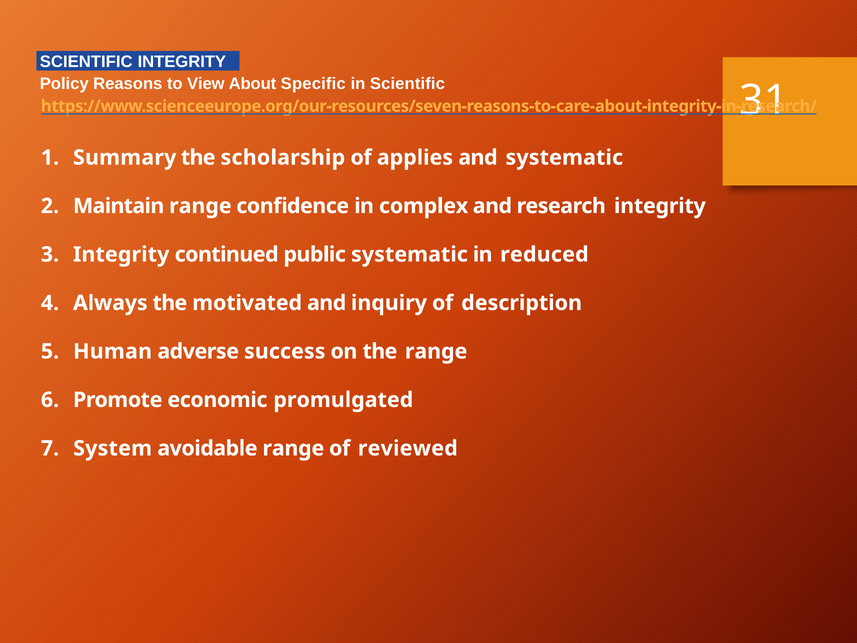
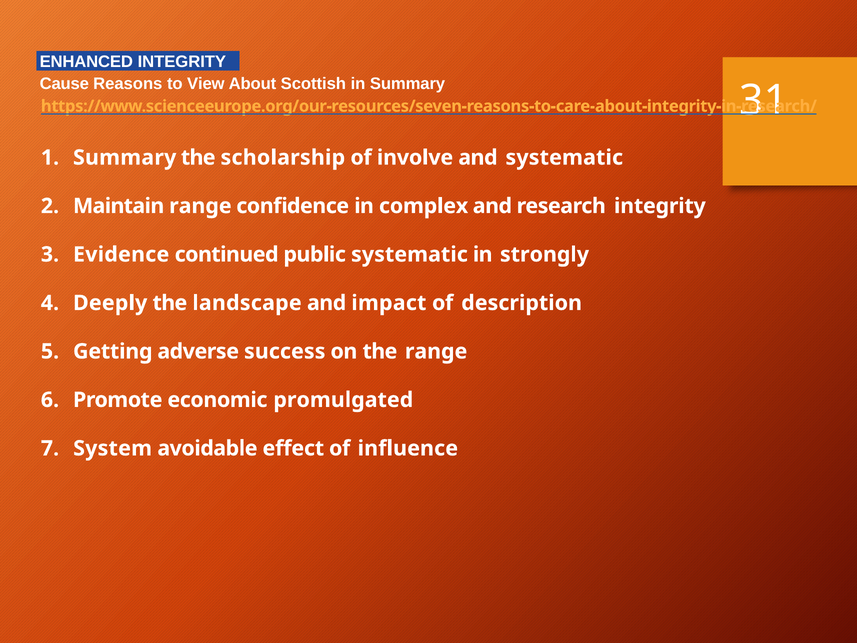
SCIENTIFIC: SCIENTIFIC -> ENHANCED (86, 62)
Policy: Policy -> Cause (64, 84)
Specific: Specific -> Scottish (313, 84)
in Scientific: Scientific -> Summary (408, 84)
applies: applies -> involve (415, 158)
Integrity: Integrity -> Evidence (121, 254)
reduced: reduced -> strongly (545, 254)
Always: Always -> Deeply (110, 303)
motivated: motivated -> landscape (247, 303)
inquiry: inquiry -> impact (389, 303)
Human: Human -> Getting (113, 351)
avoidable range: range -> effect (293, 448)
reviewed: reviewed -> influence (408, 448)
